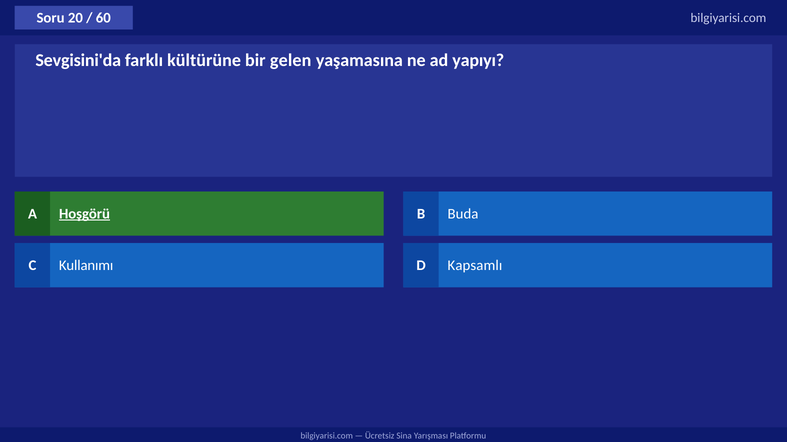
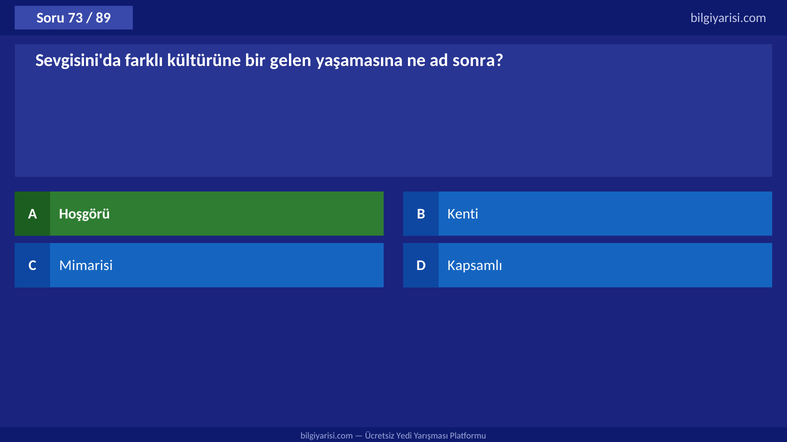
20: 20 -> 73 (75, 18)
60: 60 -> 89 (103, 18)
yapıyı: yapıyı -> sonra (478, 61)
Hoşgörü underline: present -> none (84, 214)
Buda: Buda -> Kenti (463, 214)
Kullanımı: Kullanımı -> Mimarisi (86, 266)
Sina: Sina -> Yedi (404, 437)
